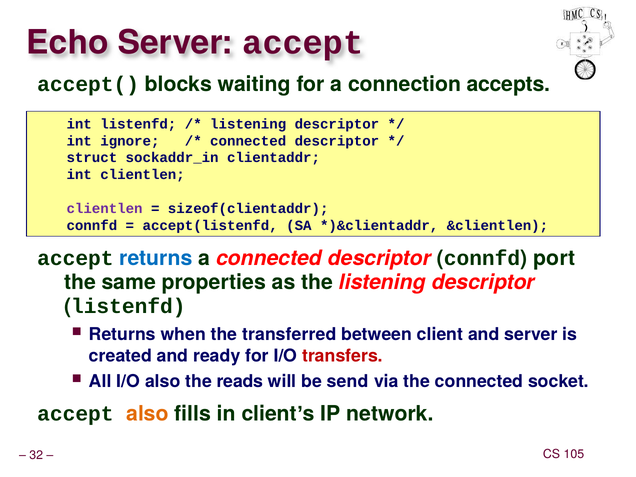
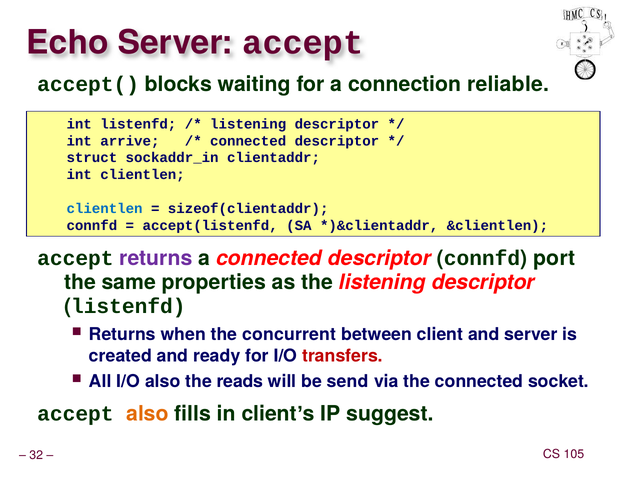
accepts: accepts -> reliable (508, 84)
ignore: ignore -> arrive (130, 141)
clientlen colour: purple -> blue (105, 209)
returns colour: blue -> purple (156, 258)
transferred: transferred -> concurrent (289, 335)
network: network -> suggest (390, 414)
